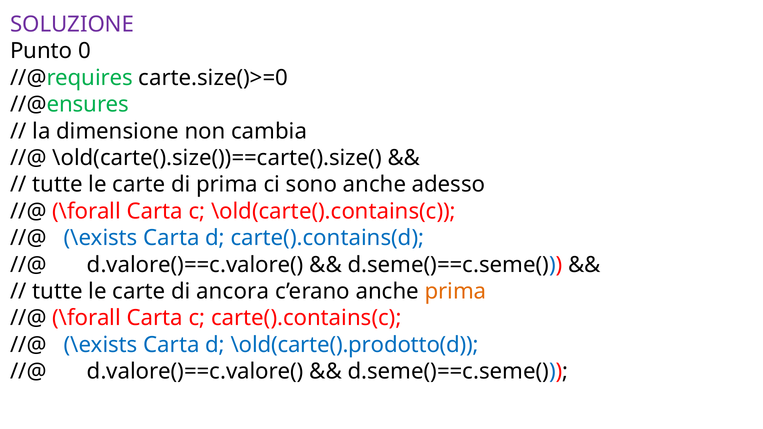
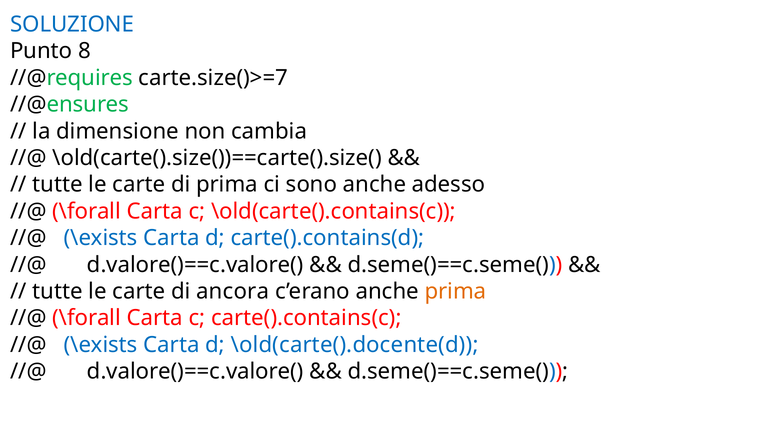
SOLUZIONE colour: purple -> blue (72, 24)
0: 0 -> 8 (85, 51)
carte.size()>=0: carte.size()>=0 -> carte.size()>=7 (213, 78)
\old(carte().prodotto(d: \old(carte().prodotto(d -> \old(carte().docente(d (355, 345)
